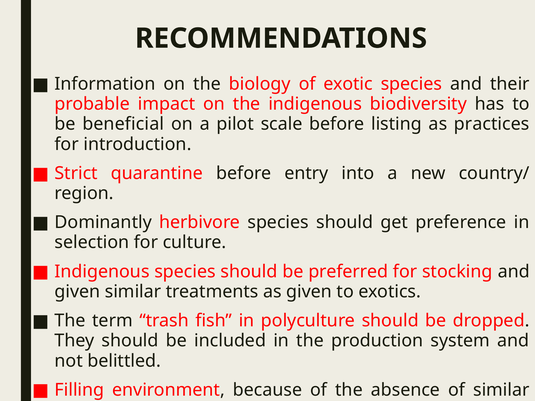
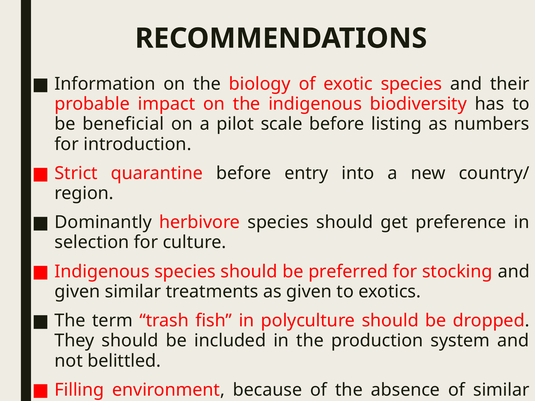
practices: practices -> numbers (492, 124)
